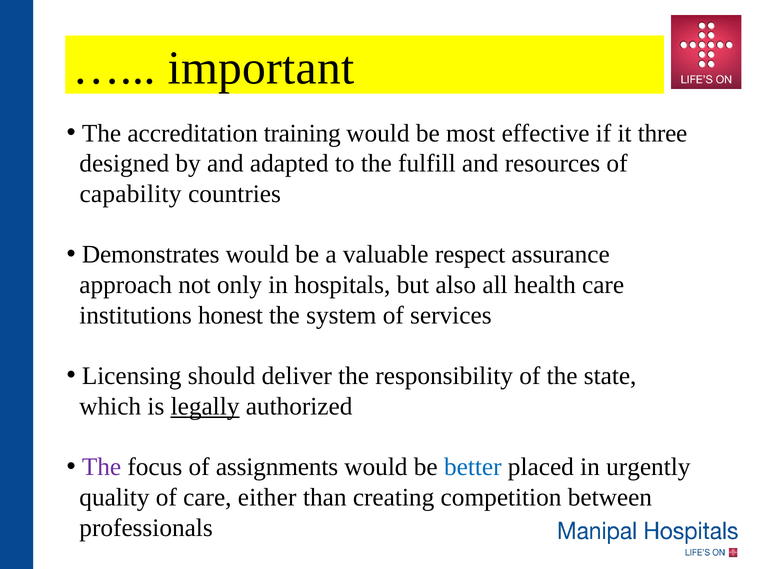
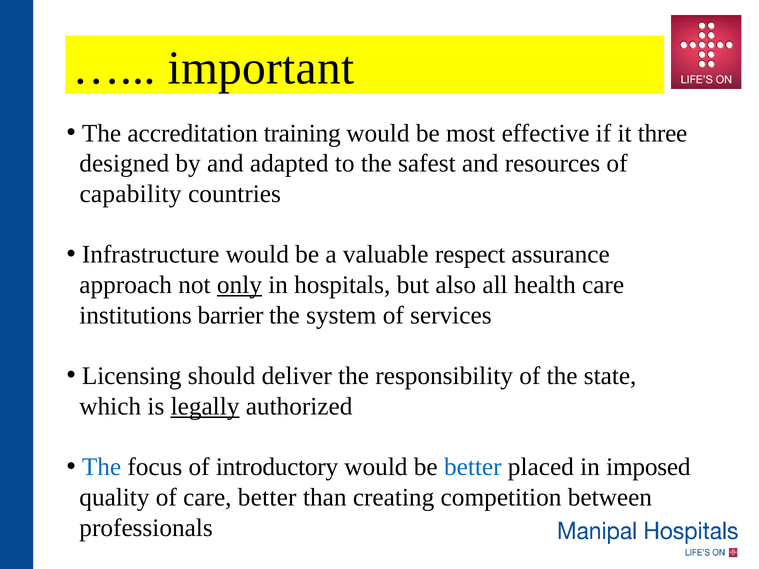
fulfill: fulfill -> safest (427, 164)
Demonstrates: Demonstrates -> Infrastructure (151, 255)
only underline: none -> present (239, 285)
honest: honest -> barrier (231, 315)
The colour: purple -> blue (102, 467)
assignments: assignments -> introductory (277, 467)
urgently: urgently -> imposed (648, 467)
care either: either -> better (267, 498)
